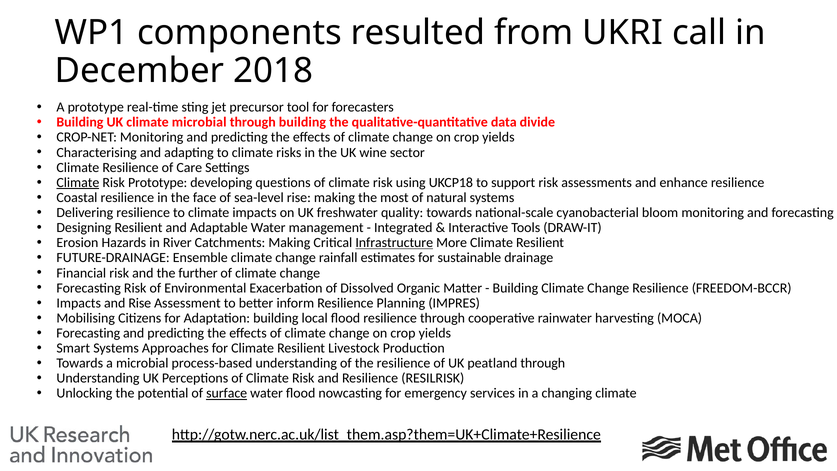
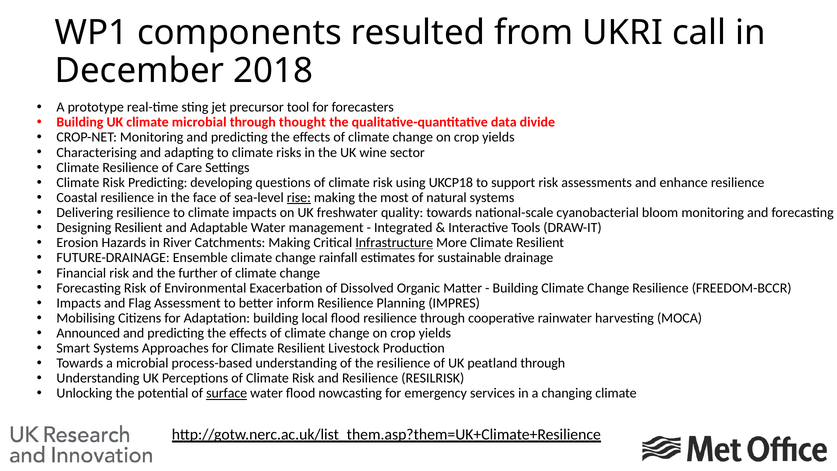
through building: building -> thought (302, 122)
Climate underline: present -> none (78, 182)
Risk Prototype: Prototype -> Predicting (158, 182)
rise underline: none -> present (299, 198)
and Rise: Rise -> Flag (140, 303)
Forecasting: Forecasting -> Announced (88, 333)
